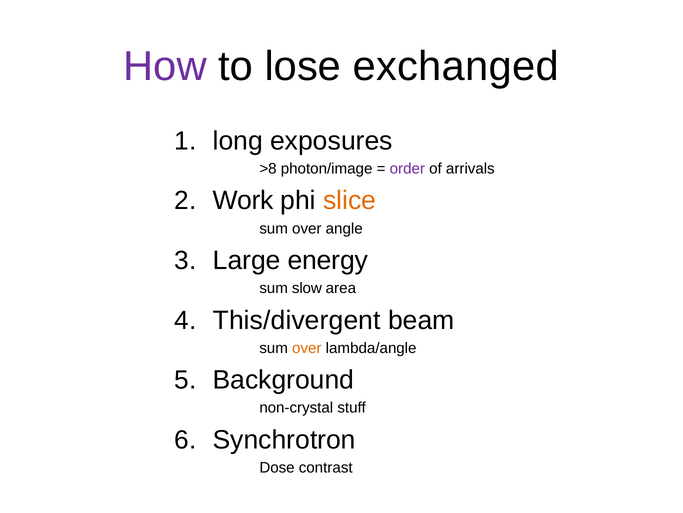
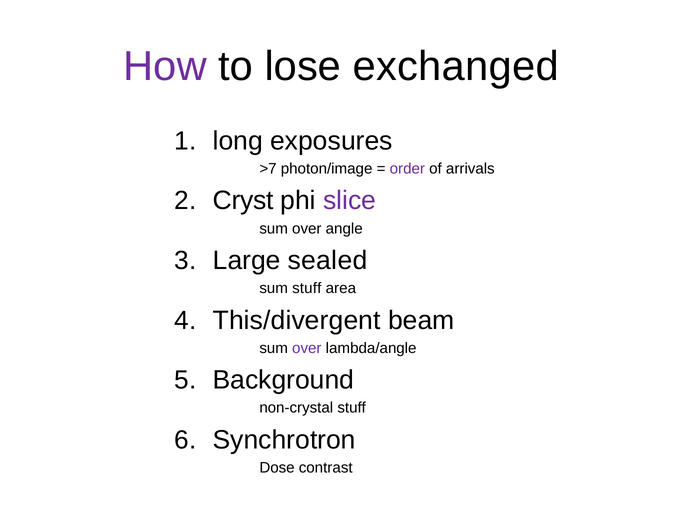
>8: >8 -> >7 (268, 168)
Work: Work -> Cryst (243, 200)
slice colour: orange -> purple (350, 200)
energy: energy -> sealed (328, 260)
sum slow: slow -> stuff (307, 288)
over colour: orange -> purple (307, 348)
